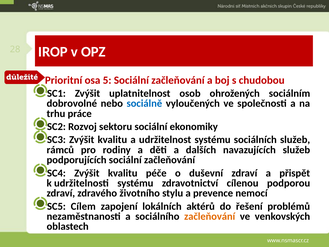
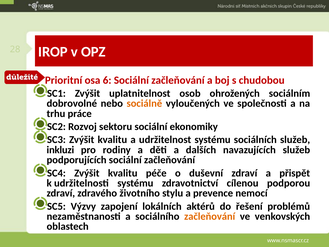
5: 5 -> 6 (107, 80)
sociálně colour: blue -> orange (144, 103)
rámců: rámců -> inkluzi (60, 150)
Cílem: Cílem -> Výzvy (83, 206)
